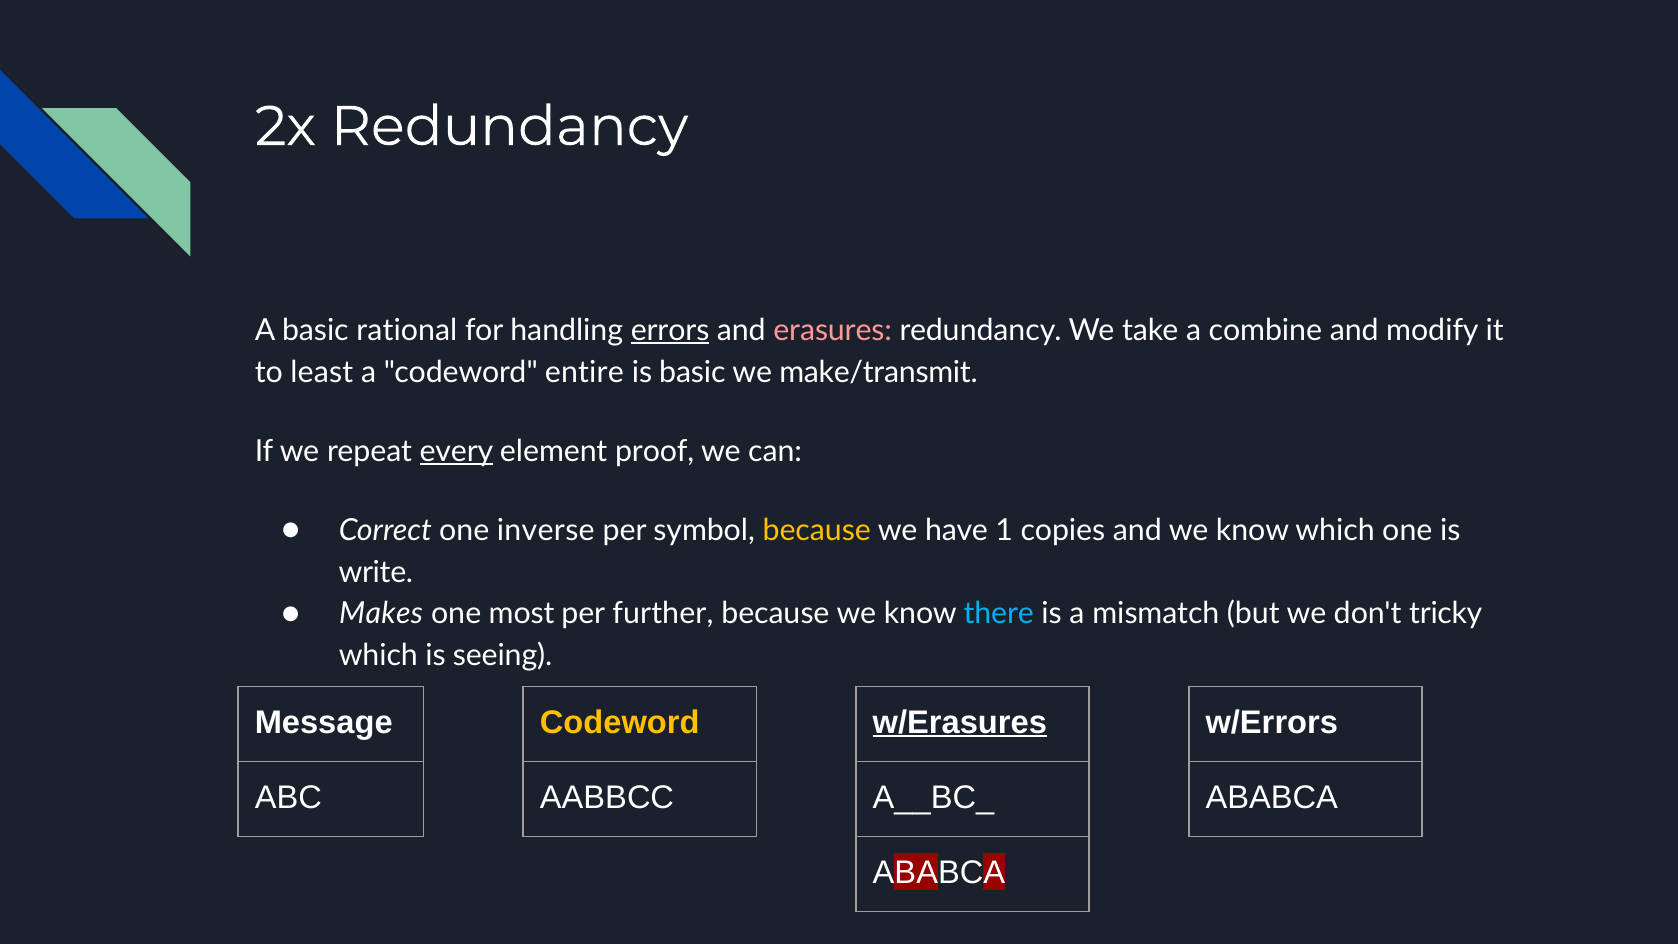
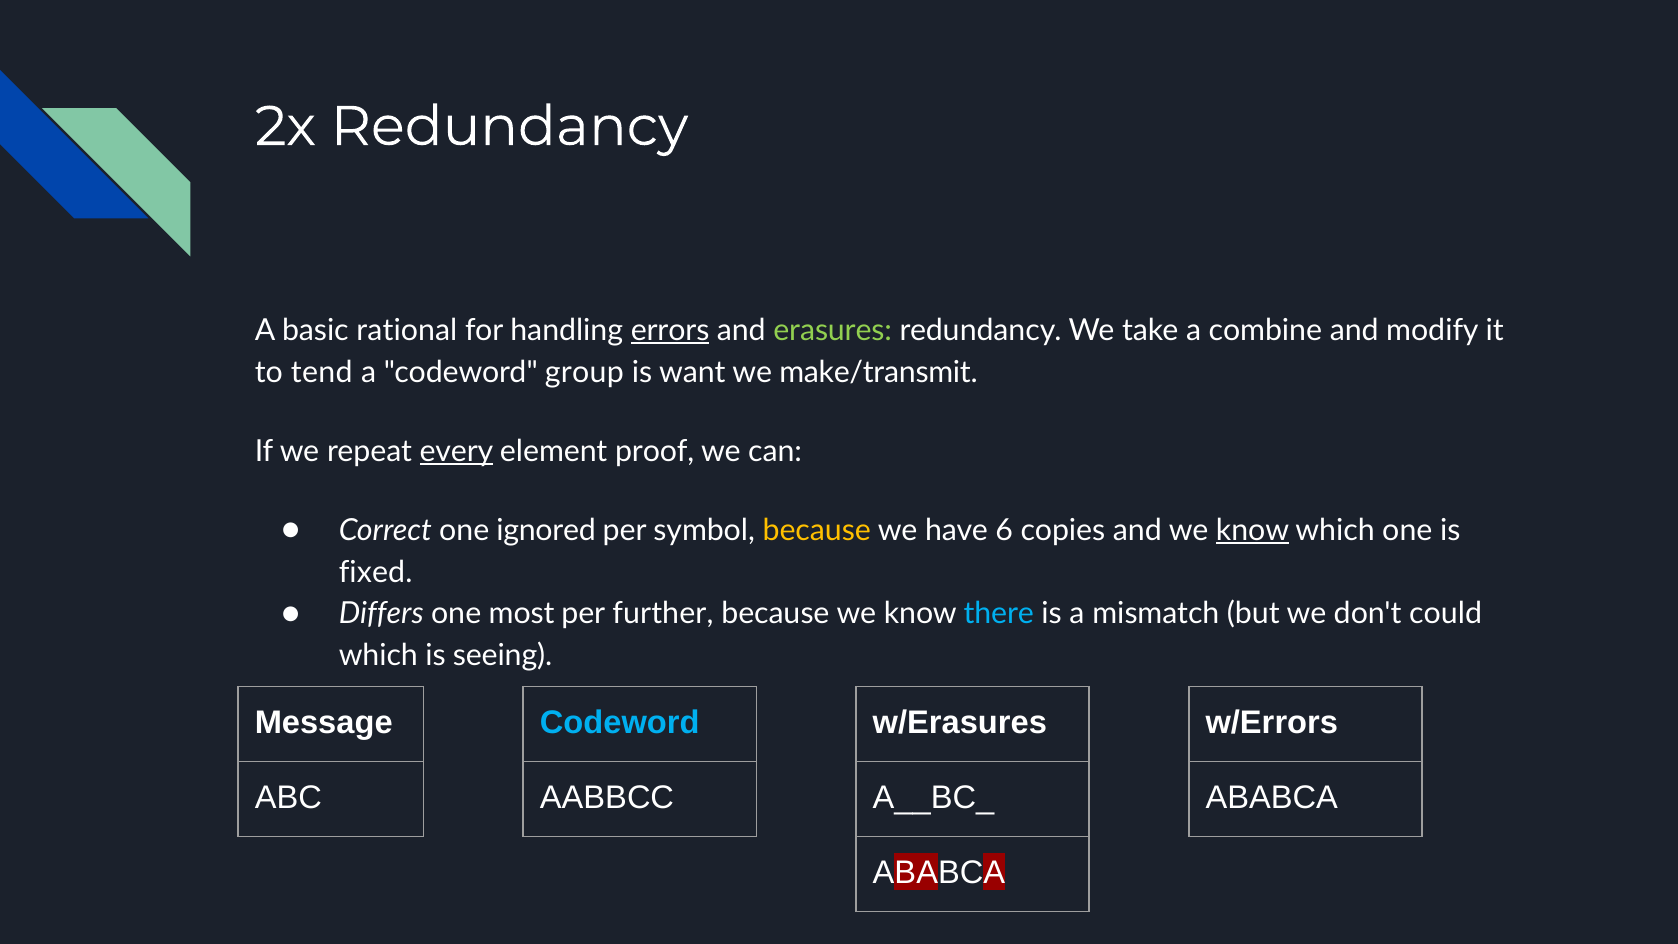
erasures colour: pink -> light green (833, 330)
least: least -> tend (322, 372)
entire: entire -> group (584, 372)
is basic: basic -> want (692, 372)
inverse: inverse -> ignored (546, 530)
1: 1 -> 6 (1004, 530)
know underline: none -> present (1252, 530)
write: write -> fixed (376, 572)
Makes: Makes -> Differs (381, 614)
tricky: tricky -> could (1446, 614)
Codeword colour: yellow -> light blue (620, 722)
w/Erasures underline: present -> none (960, 722)
